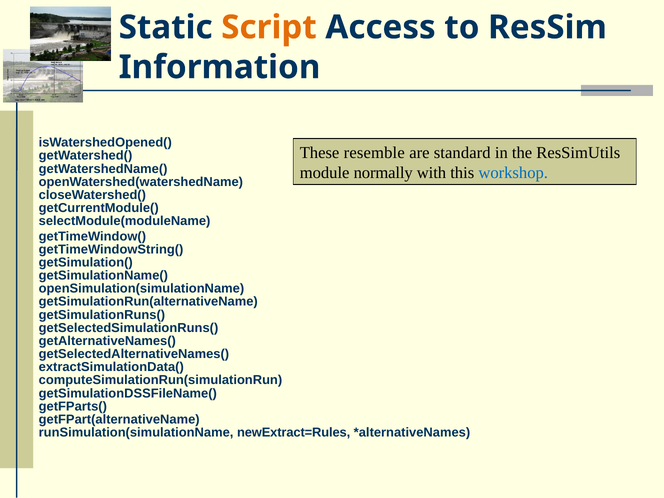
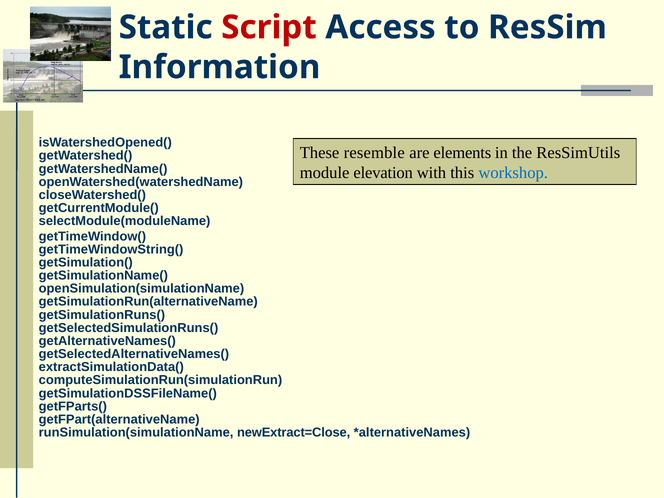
Script colour: orange -> red (269, 27)
standard: standard -> elements (462, 153)
normally: normally -> elevation (383, 173)
newExtract=Rules: newExtract=Rules -> newExtract=Close (294, 433)
